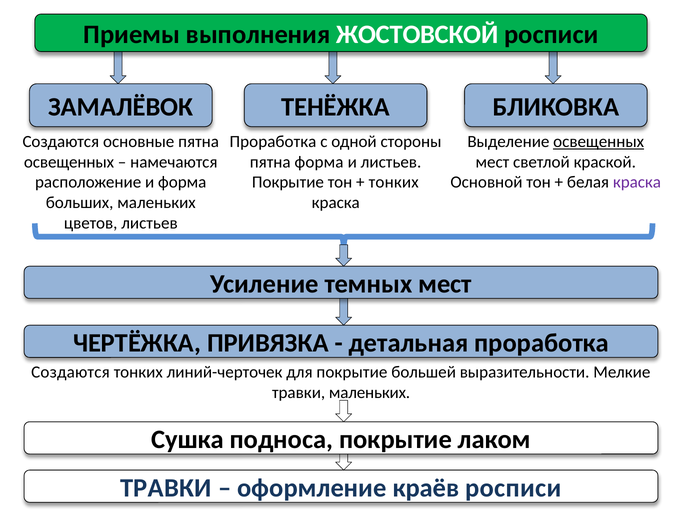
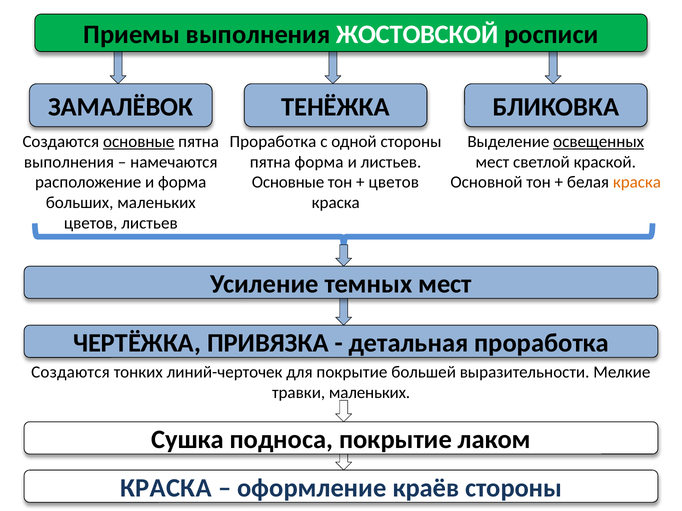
основные underline: none -> present (139, 142)
освещенных: освещенных -> выполнения (69, 162)
Покрытие: Покрытие -> Основные (288, 183)
тонких: тонких -> цветов (394, 183)
краска colour: purple -> orange (637, 183)
ТРАВКИ: ТРАВКИ -> КРАСКА (166, 488)
краёв росписи: росписи -> стороны (514, 488)
